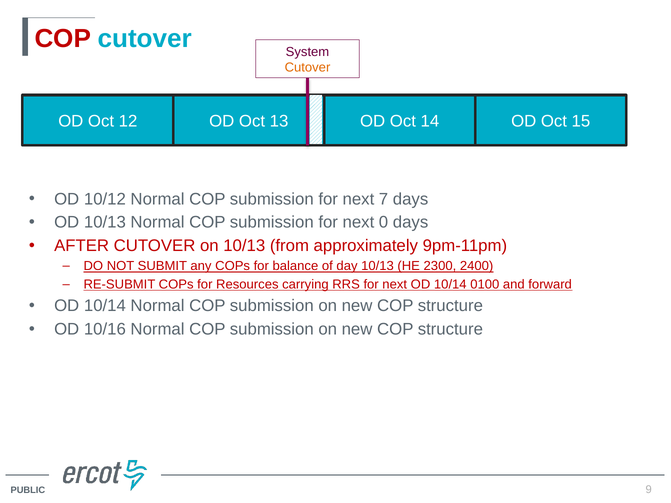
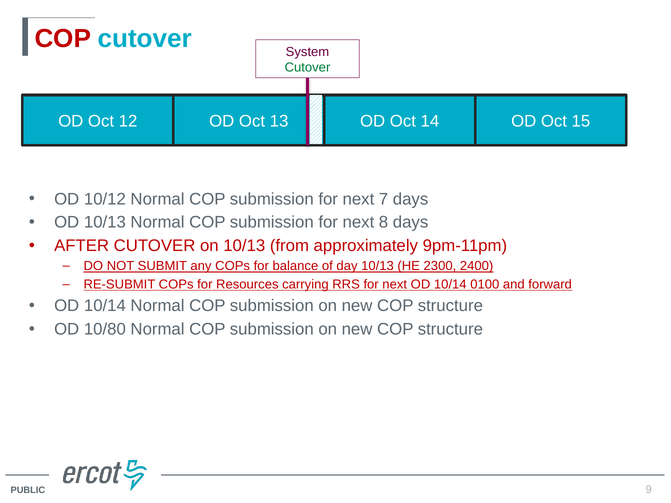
Cutover colour: orange -> green (308, 68)
0: 0 -> 8 (384, 223)
10/16: 10/16 -> 10/80 (105, 330)
